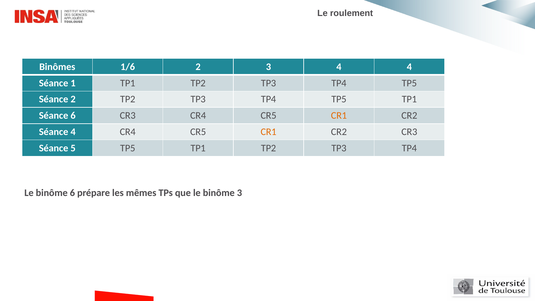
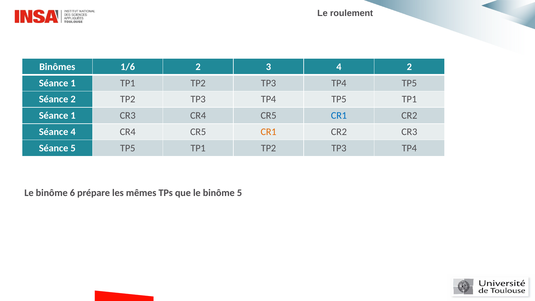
4 4: 4 -> 2 (409, 67)
6: 6 -> 1 (73, 116)
CR1 colour: orange -> blue (339, 116)
binôme 3: 3 -> 5 (239, 193)
